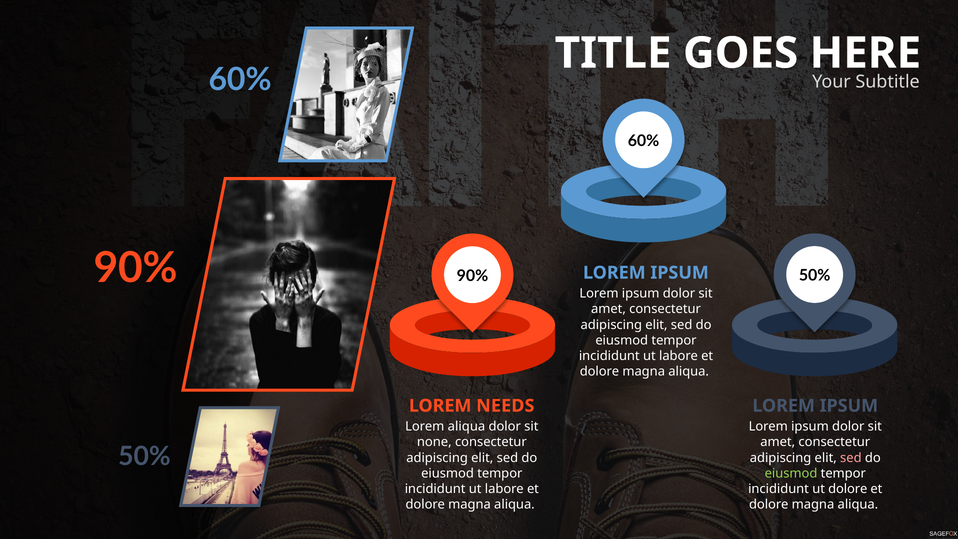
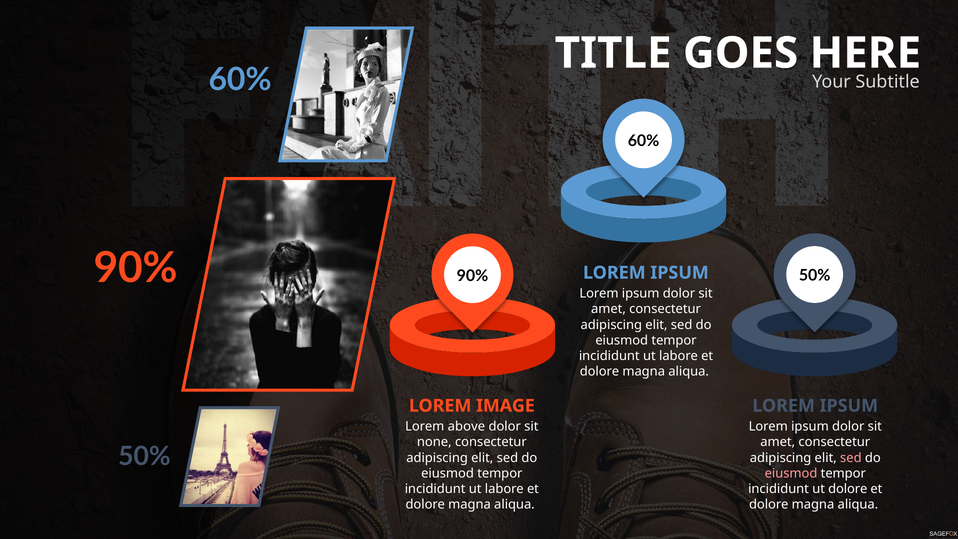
NEEDS: NEEDS -> IMAGE (505, 406)
Lorem aliqua: aliqua -> above (466, 426)
eiusmod colour: light green -> pink (791, 473)
